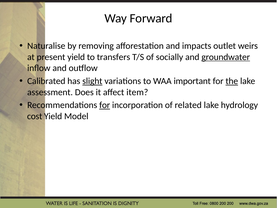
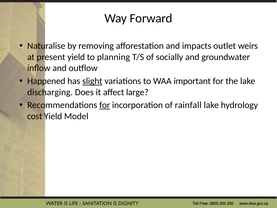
transfers: transfers -> planning (113, 57)
groundwater underline: present -> none (226, 57)
Calibrated: Calibrated -> Happened (46, 81)
the underline: present -> none (232, 81)
assessment: assessment -> discharging (50, 92)
item: item -> large (137, 92)
related: related -> rainfall (188, 105)
